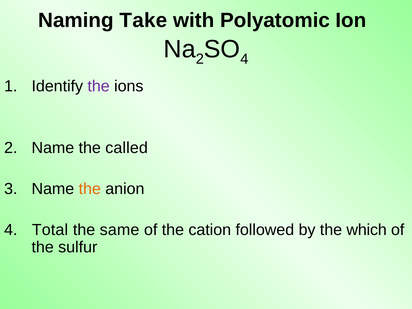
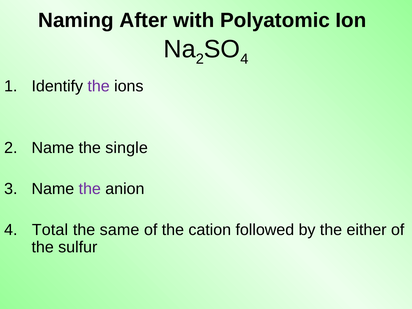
Take: Take -> After (143, 20)
called: called -> single (127, 148)
the colour: orange -> purple (90, 189)
which: which -> either (367, 230)
